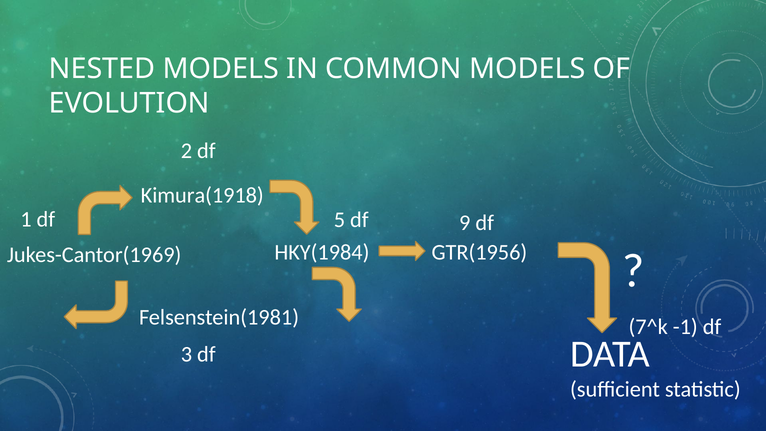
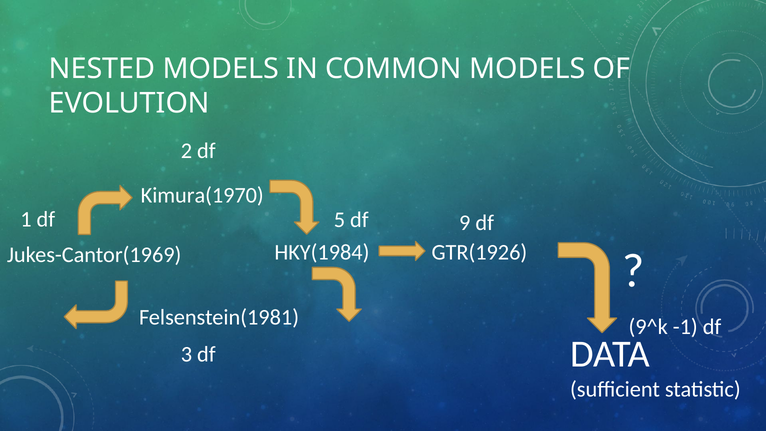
Kimura(1918: Kimura(1918 -> Kimura(1970 (202, 195)
GTR(1956: GTR(1956 -> GTR(1926 (479, 252)
7^k: 7^k -> 9^k (648, 327)
